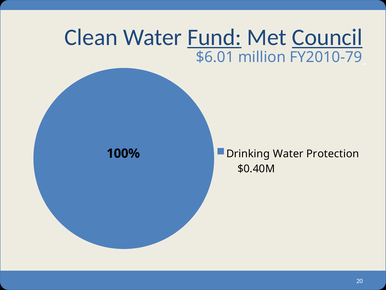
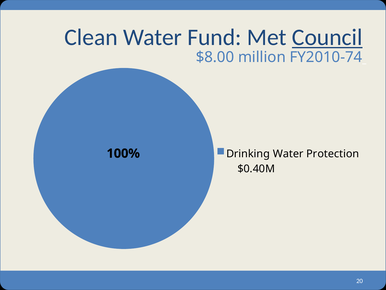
Fund underline: present -> none (214, 37)
$6.01: $6.01 -> $8.00 (215, 57)
FY2010-79: FY2010-79 -> FY2010-74 (326, 57)
